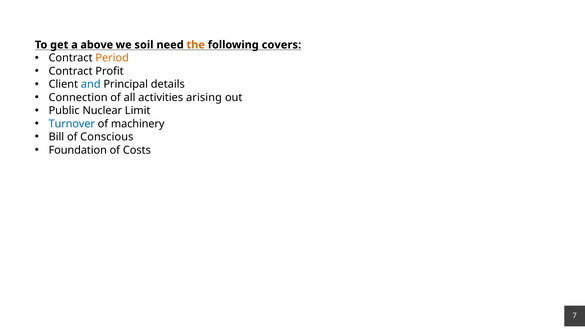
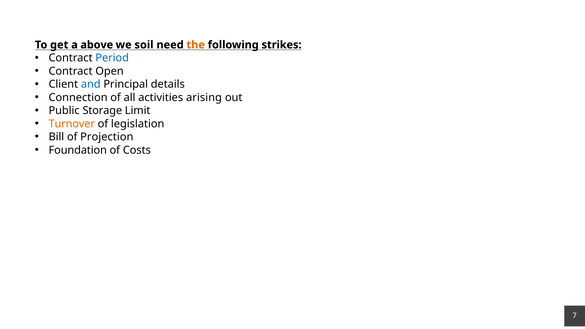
covers: covers -> strikes (282, 45)
Period colour: orange -> blue (112, 58)
Profit: Profit -> Open (110, 71)
Nuclear: Nuclear -> Storage (102, 111)
Turnover colour: blue -> orange (72, 124)
machinery: machinery -> legislation (138, 124)
Conscious: Conscious -> Projection (107, 137)
